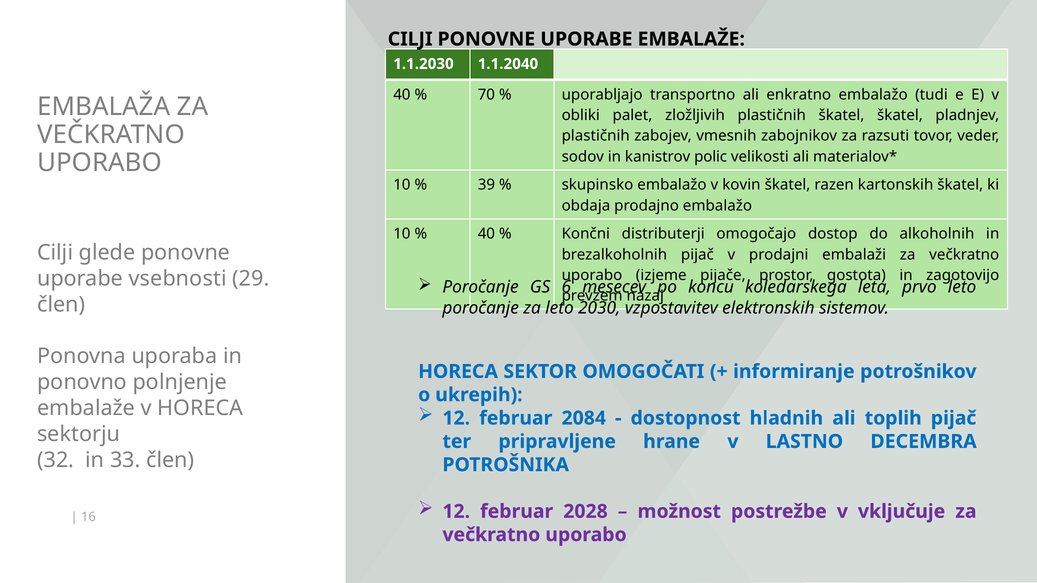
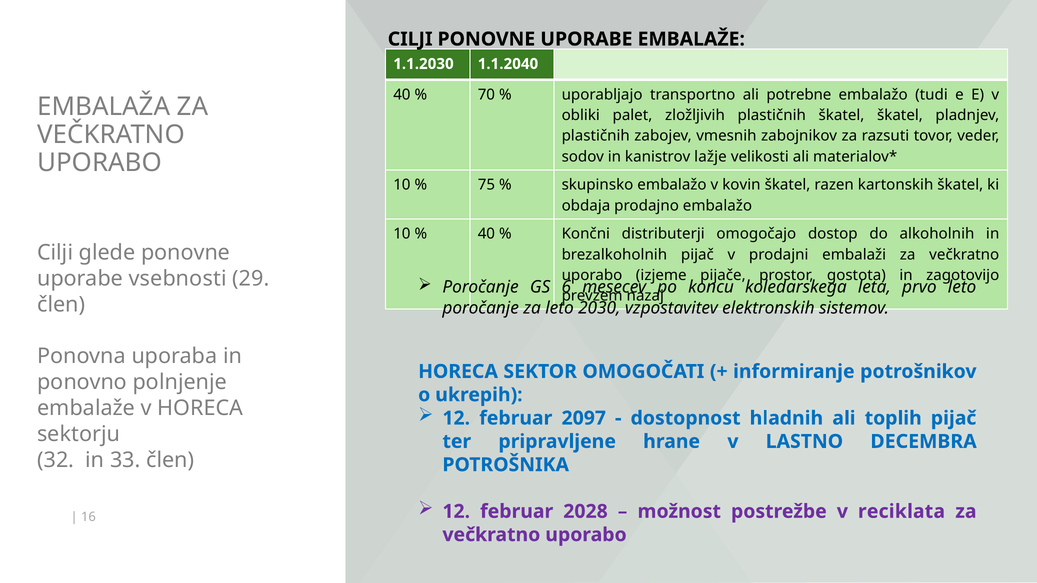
enkratno: enkratno -> potrebne (799, 95)
polic: polic -> lažje (710, 157)
39: 39 -> 75 (486, 185)
2084: 2084 -> 2097 (584, 418)
vključuje: vključuje -> reciklata (901, 512)
